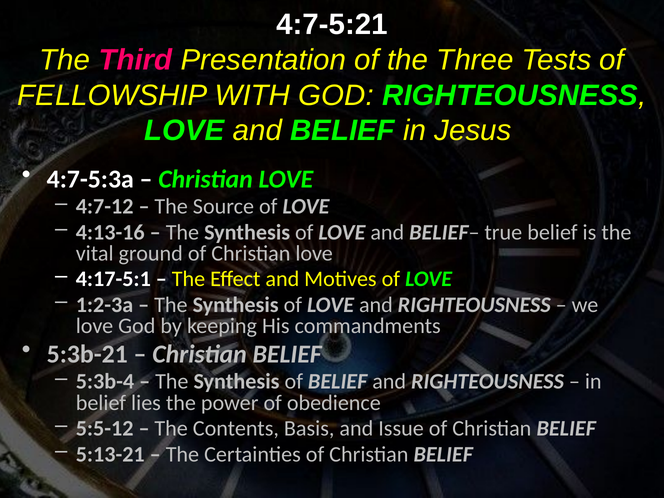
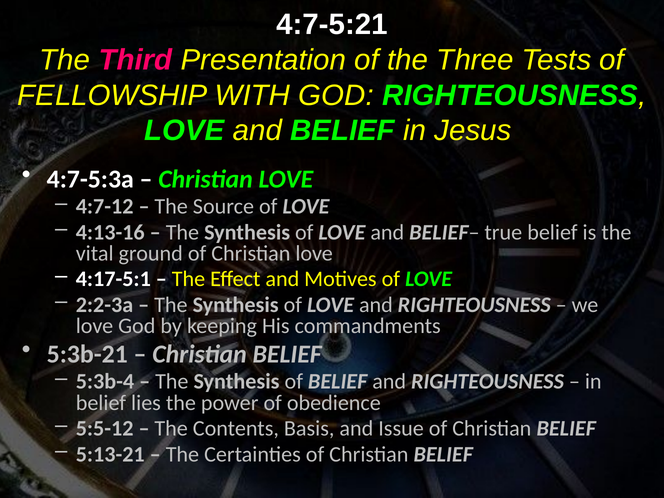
1:2-3a: 1:2-3a -> 2:2-3a (104, 305)
